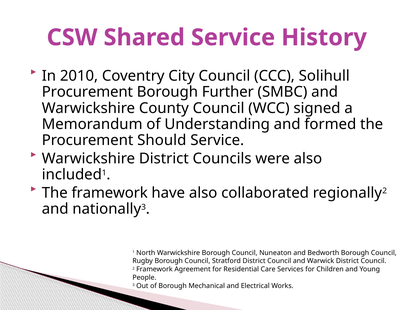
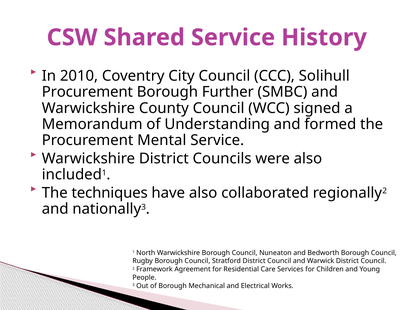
Should: Should -> Mental (162, 140)
The framework: framework -> techniques (110, 193)
